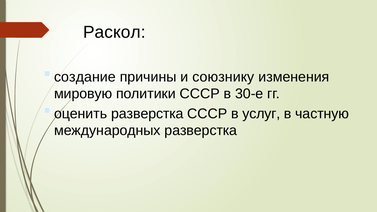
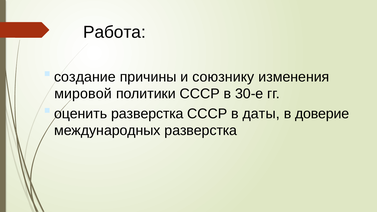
Раскол: Раскол -> Работа (114, 32)
мировую: мировую -> мировой (83, 94)
услуг: услуг -> даты (261, 114)
частную: частную -> доверие (322, 114)
